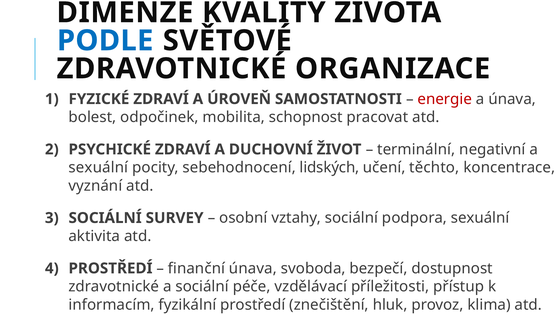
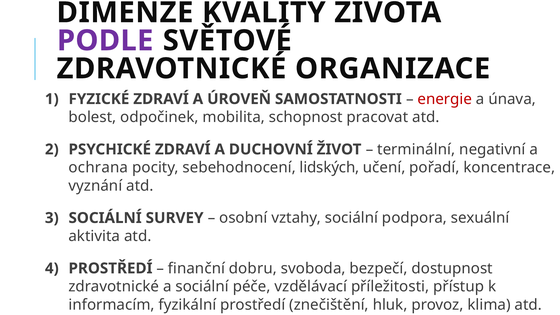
PODLE colour: blue -> purple (105, 41)
sexuální: sexuální -> ochrana (98, 168)
těchto: těchto -> pořadí (434, 168)
finanční únava: únava -> dobru (253, 268)
